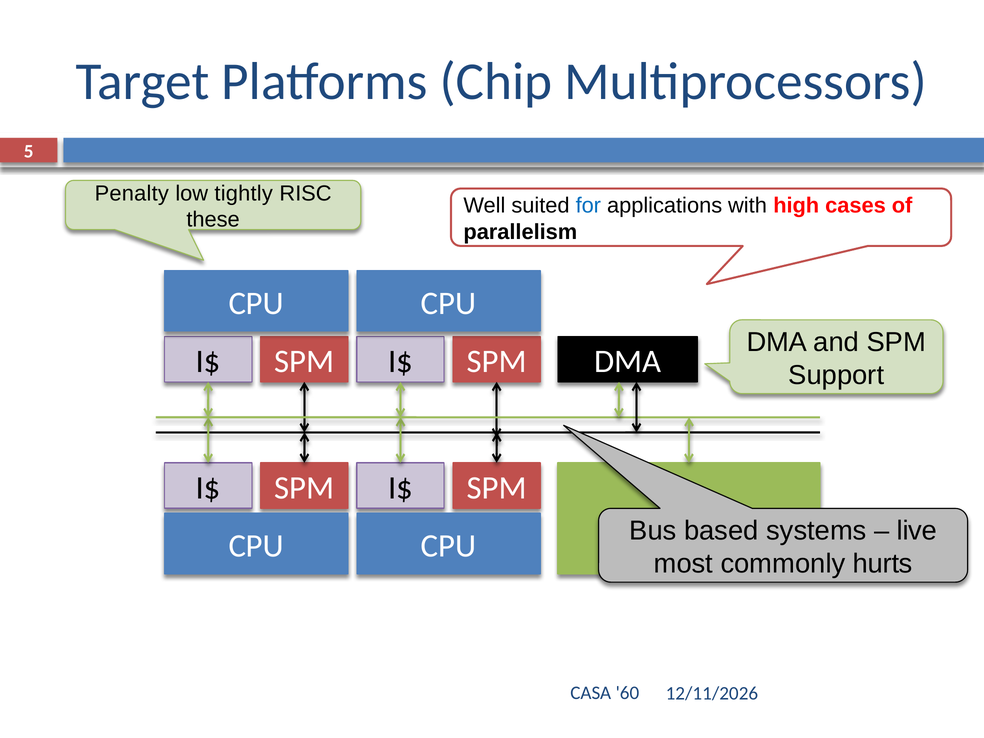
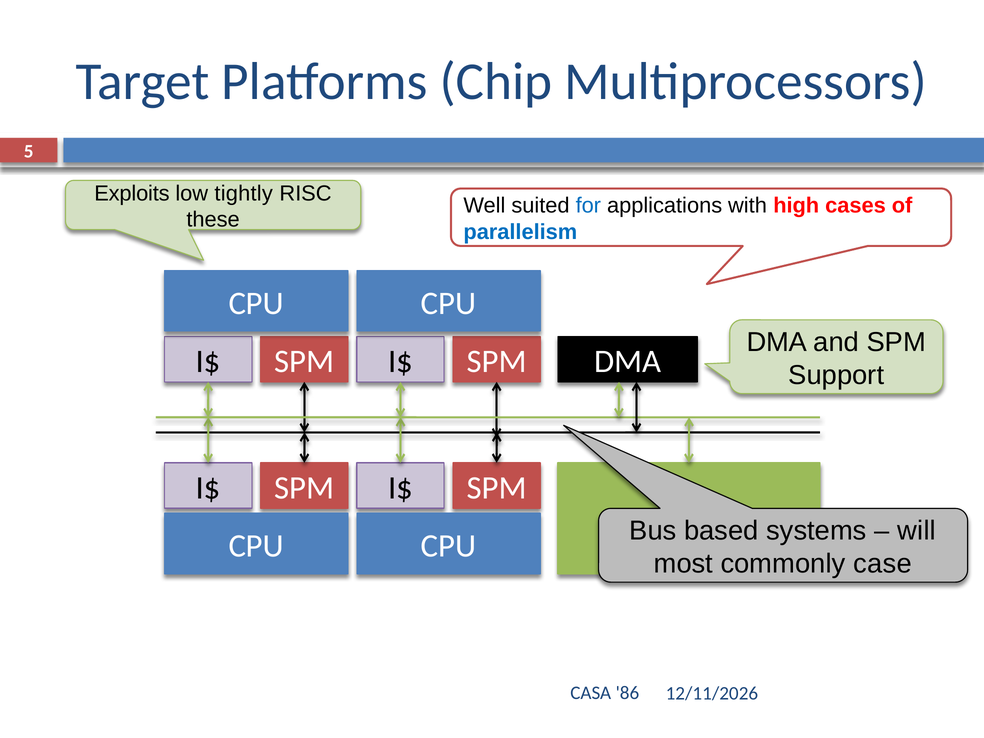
Penalty: Penalty -> Exploits (132, 193)
parallelism colour: black -> blue (520, 232)
live: live -> will (917, 531)
hurts: hurts -> case (882, 564)
60: 60 -> 86 (627, 693)
